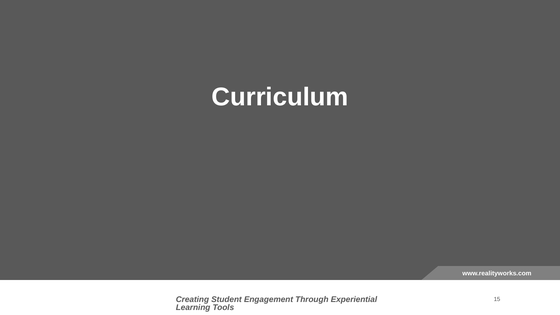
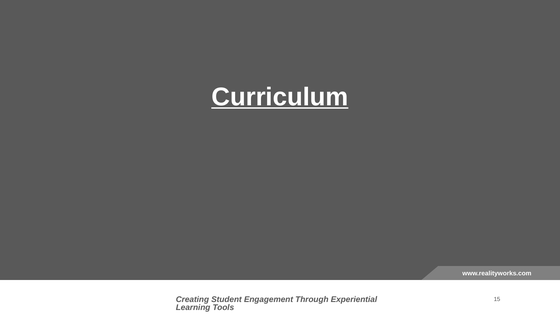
Curriculum underline: none -> present (280, 97)
